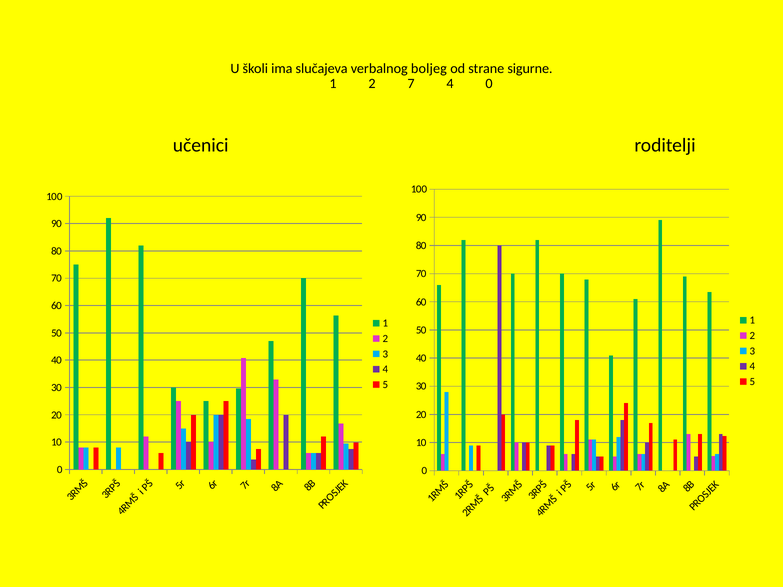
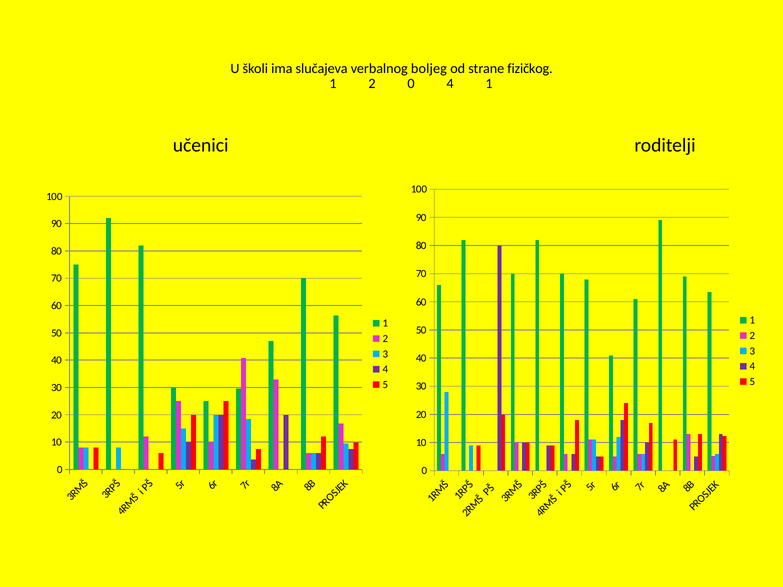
sigurne: sigurne -> fizičkog (530, 68)
2 7: 7 -> 0 (411, 84)
4 0: 0 -> 1 (489, 84)
